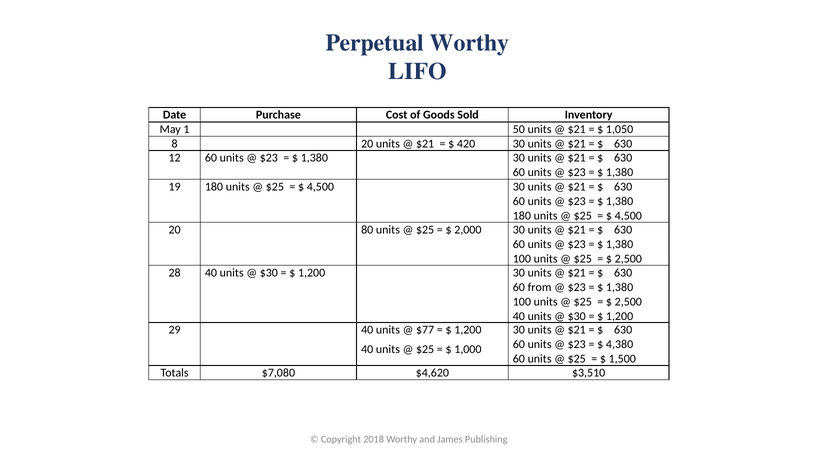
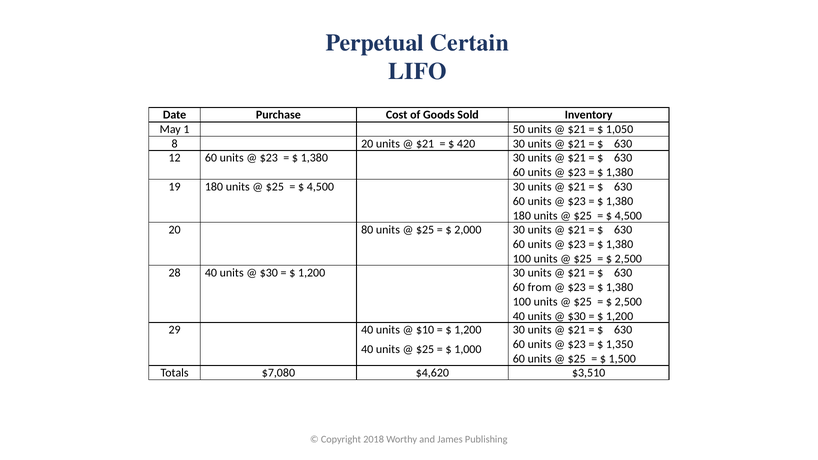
Perpetual Worthy: Worthy -> Certain (469, 43)
$77: $77 -> $10 (425, 330)
4,380: 4,380 -> 1,350 (620, 345)
